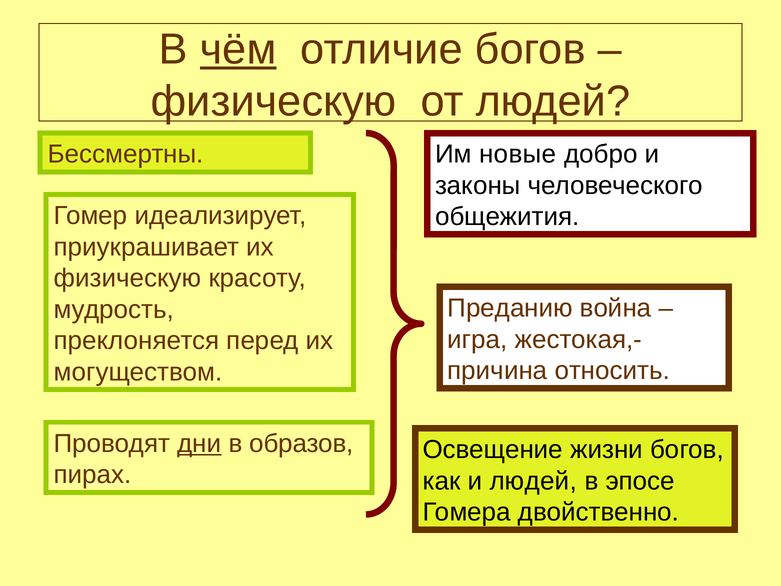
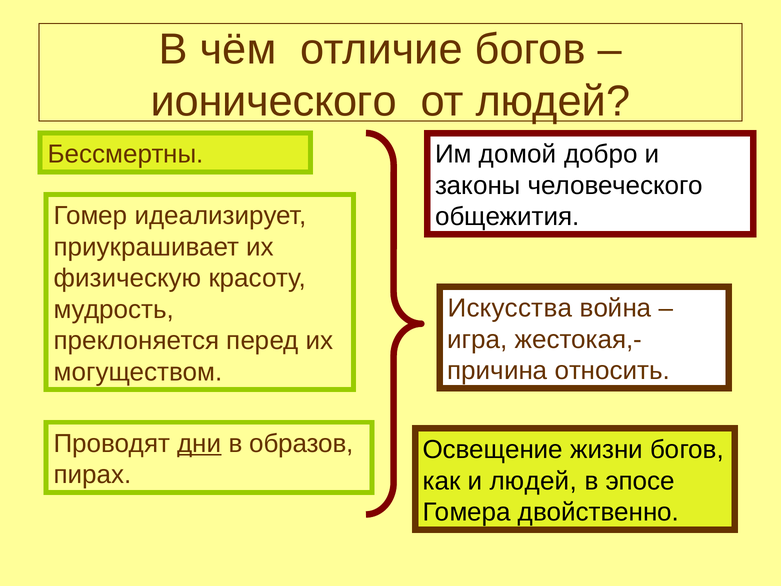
чём underline: present -> none (238, 49)
физическую: физическую -> ионического (274, 101)
новые: новые -> домой (518, 154)
Преданию: Преданию -> Искусства (510, 308)
